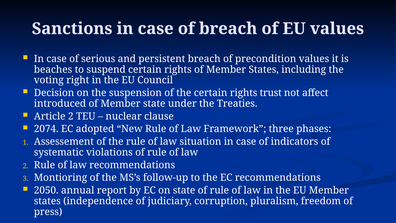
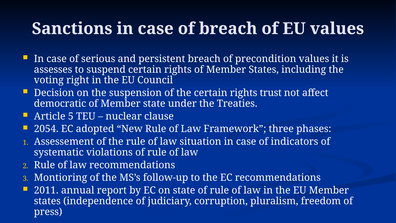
beaches: beaches -> assesses (53, 69)
introduced: introduced -> democratic (60, 103)
Article 2: 2 -> 5 (71, 116)
2074: 2074 -> 2054 (46, 129)
2050: 2050 -> 2011 (46, 190)
